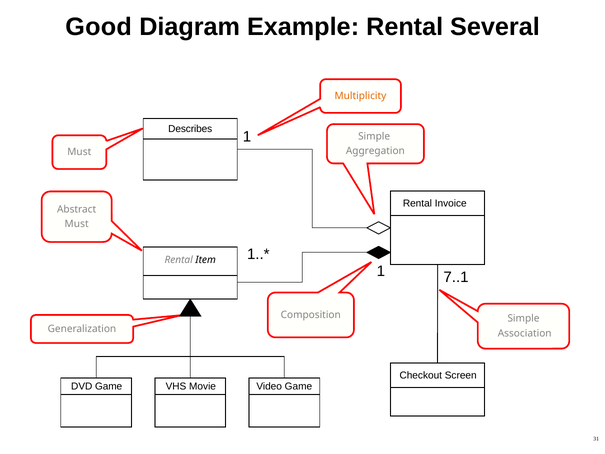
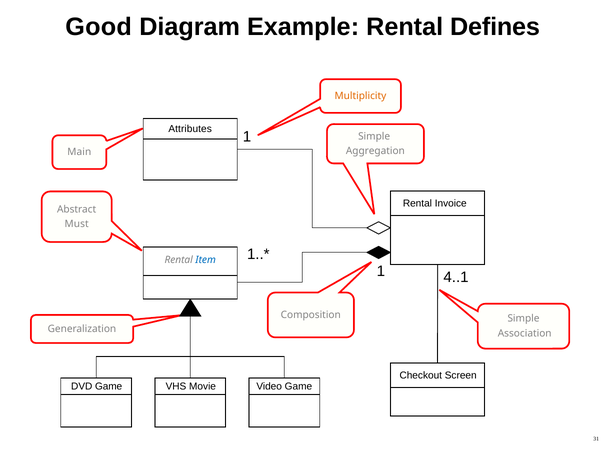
Several: Several -> Defines (495, 27)
Describes: Describes -> Attributes (190, 129)
Must: Must -> Main (79, 152)
Item colour: black -> blue (206, 260)
7..1: 7..1 -> 4..1 (456, 277)
